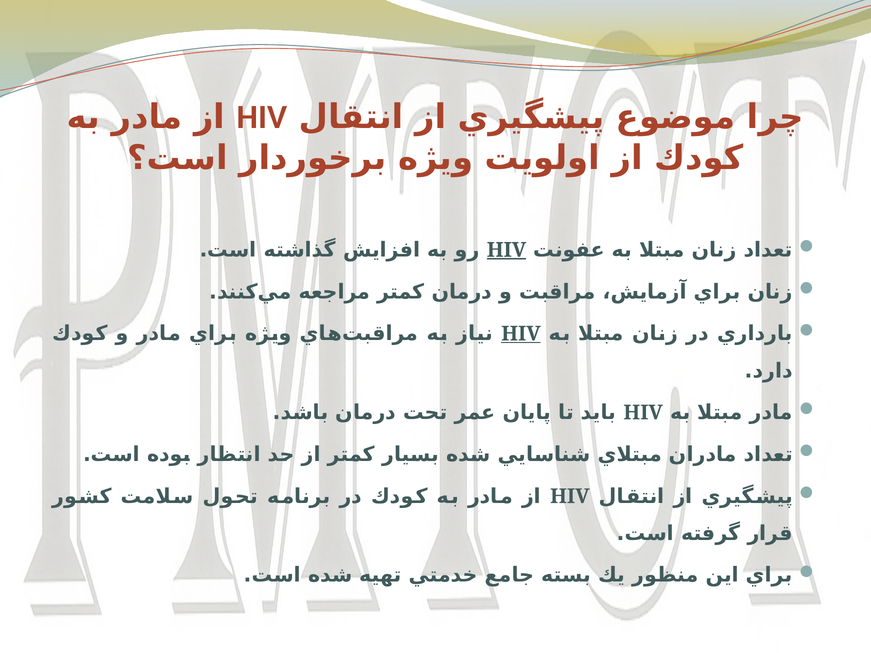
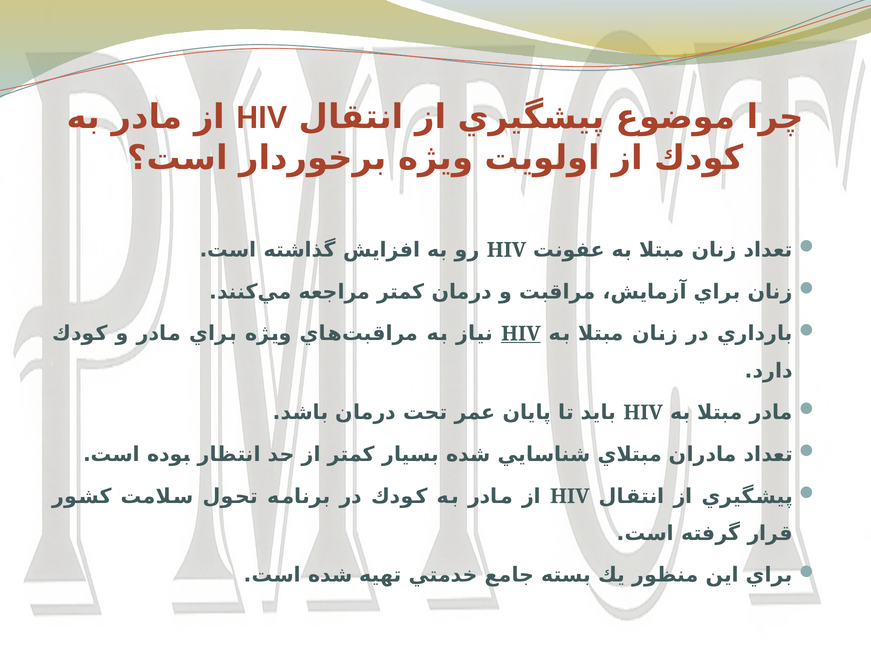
HIV underline: present -> none (506, 250)
